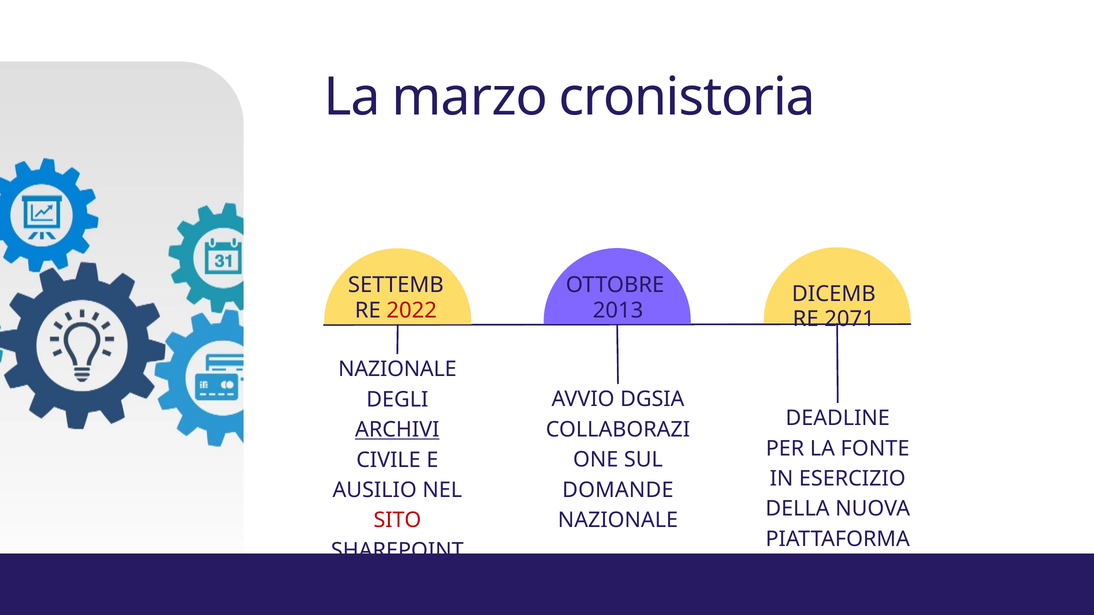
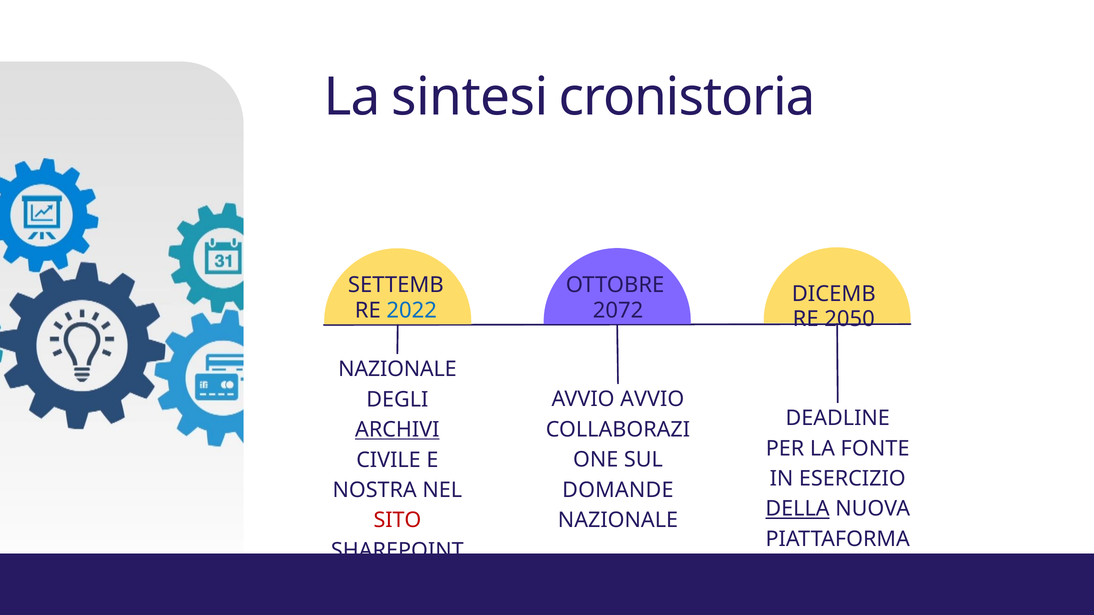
marzo: marzo -> sintesi (470, 97)
2022 colour: red -> blue (412, 310)
2013: 2013 -> 2072 (618, 310)
2071: 2071 -> 2050 (850, 319)
AVVIO DGSIA: DGSIA -> AVVIO (652, 400)
AUSILIO: AUSILIO -> NOSTRA (375, 490)
DELLA underline: none -> present (798, 509)
